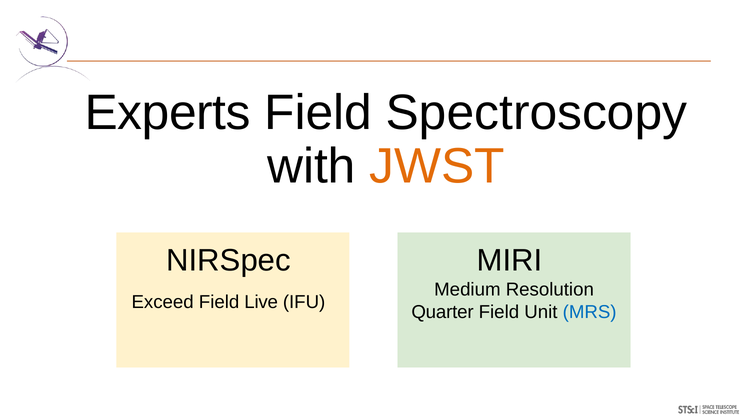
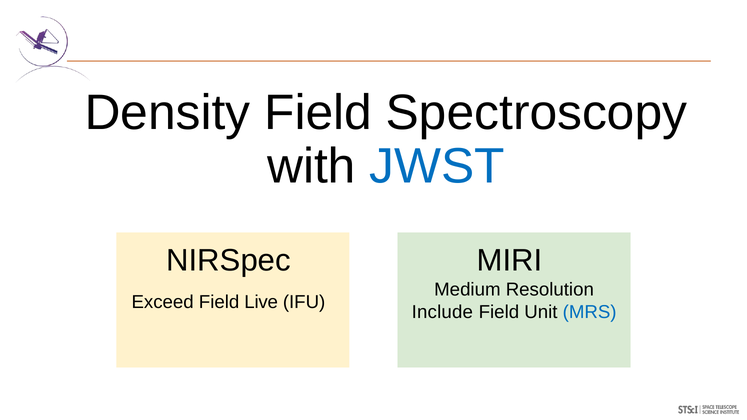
Experts: Experts -> Density (167, 113)
JWST colour: orange -> blue (437, 166)
Quarter: Quarter -> Include (442, 312)
